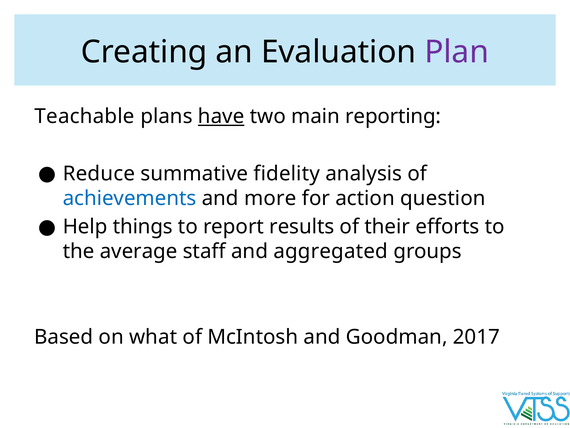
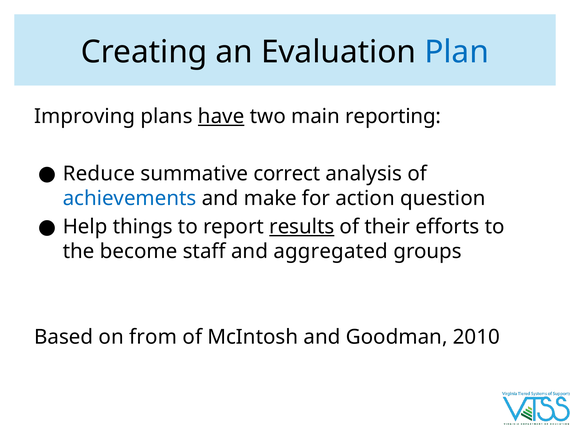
Plan colour: purple -> blue (457, 52)
Teachable: Teachable -> Improving (85, 116)
fidelity: fidelity -> correct (287, 173)
more: more -> make (270, 198)
results underline: none -> present (302, 227)
average: average -> become (139, 251)
what: what -> from (153, 337)
2017: 2017 -> 2010 (476, 337)
